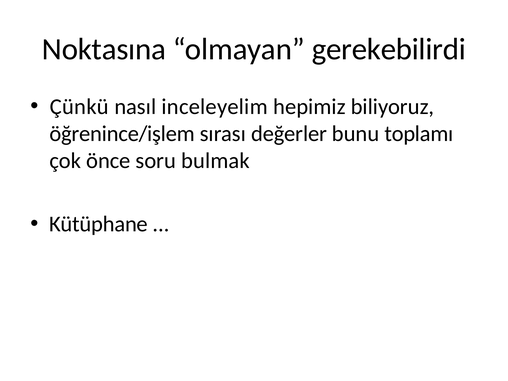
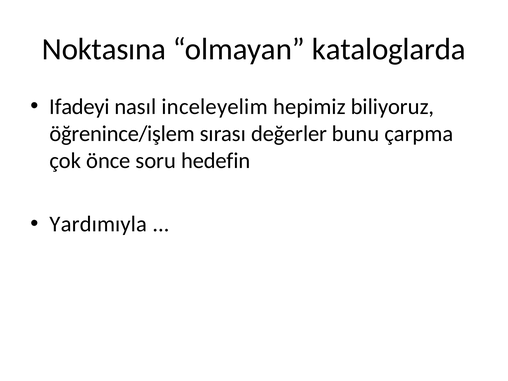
gerekebilirdi: gerekebilirdi -> kataloglarda (389, 49)
Çünkü: Çünkü -> Ifadeyi (80, 107)
toplamı: toplamı -> çarpma (419, 134)
bulmak: bulmak -> hedefin (216, 161)
Kütüphane: Kütüphane -> Yardımıyla (98, 224)
